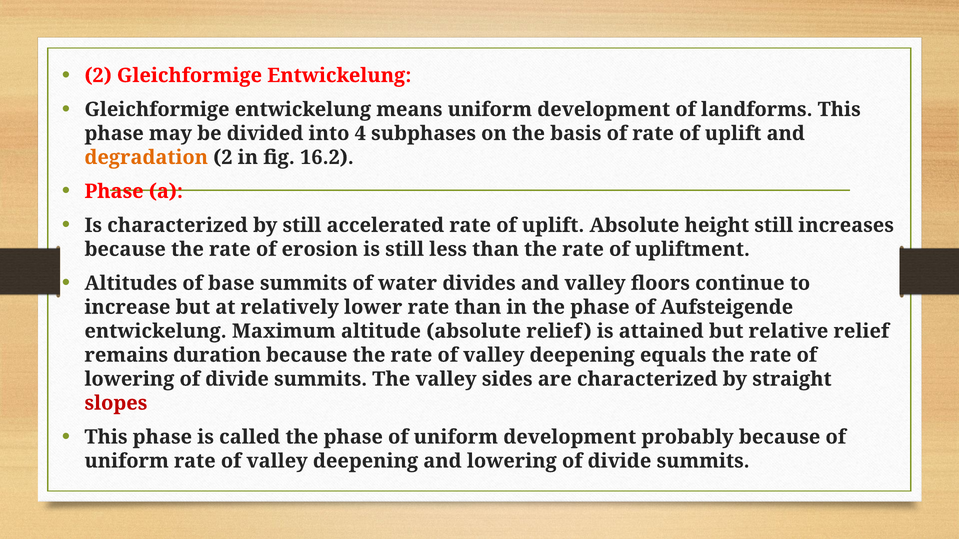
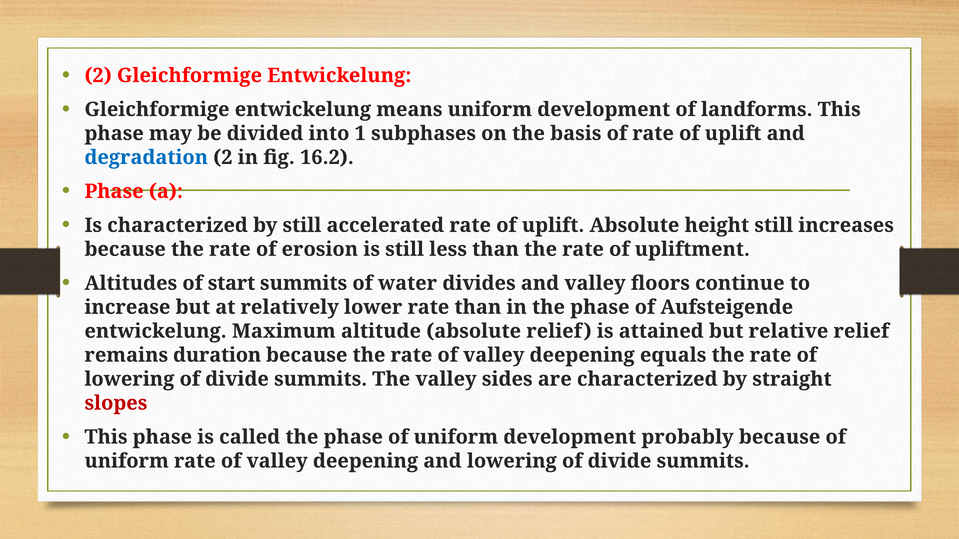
4: 4 -> 1 (360, 134)
degradation colour: orange -> blue (146, 158)
base: base -> start (231, 283)
